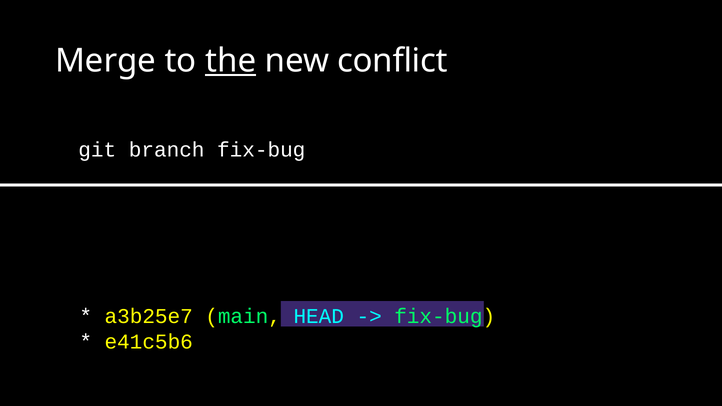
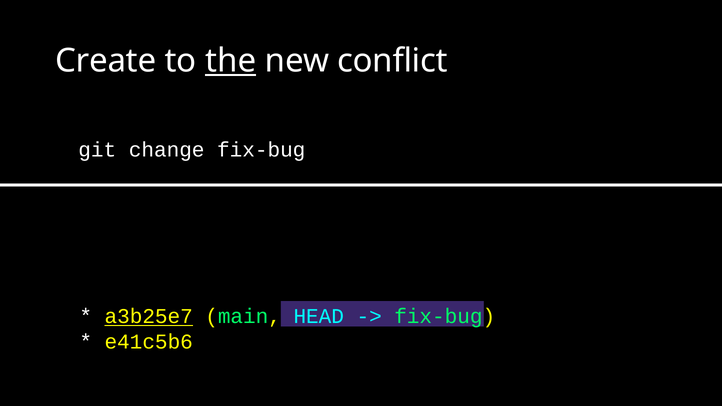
Merge: Merge -> Create (106, 61)
branch: branch -> change (167, 150)
a3b25e7 underline: none -> present (149, 316)
